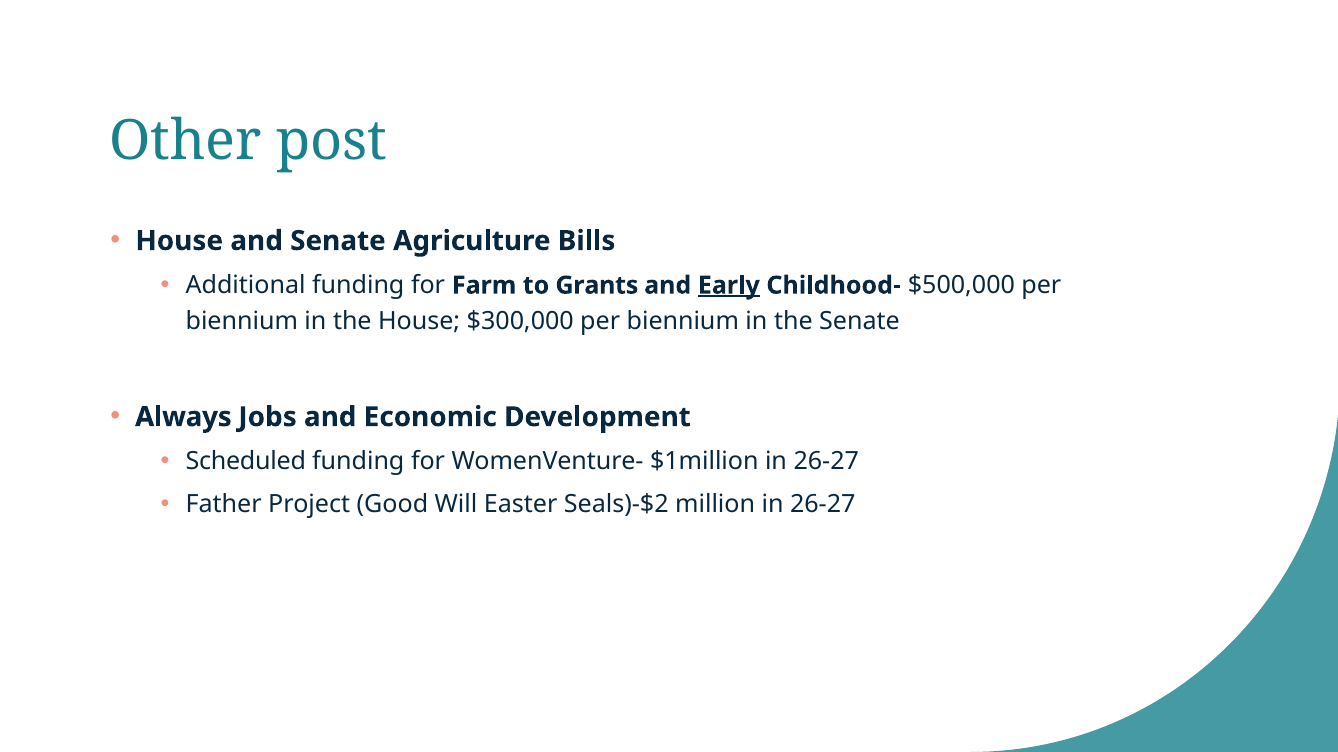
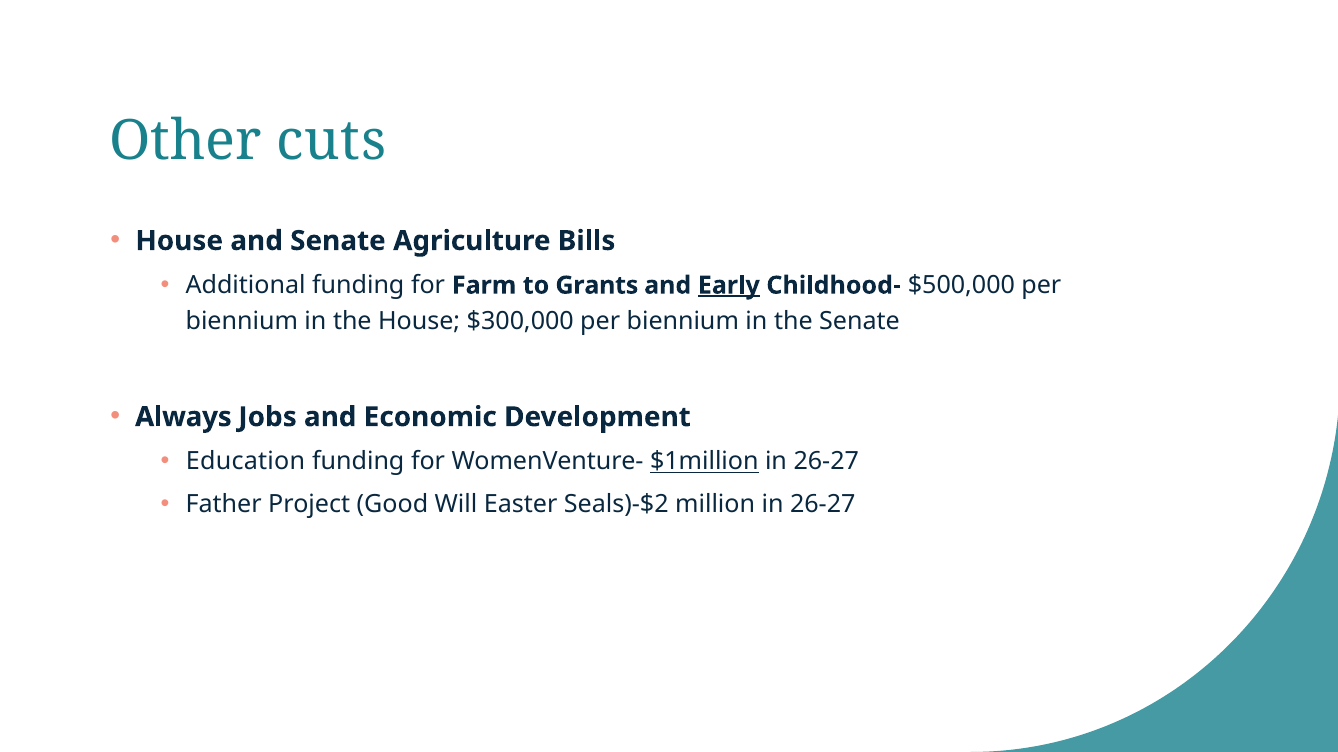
post: post -> cuts (332, 142)
Scheduled: Scheduled -> Education (245, 462)
$1million underline: none -> present (704, 462)
